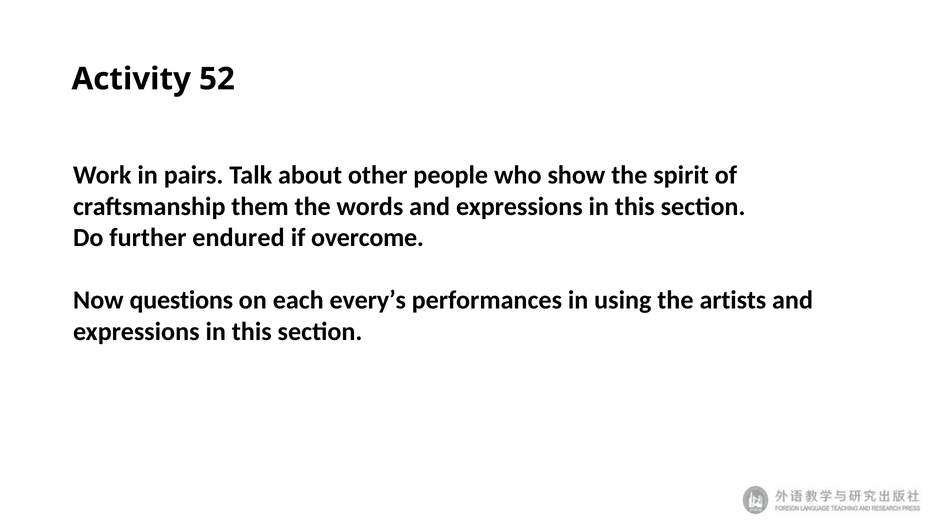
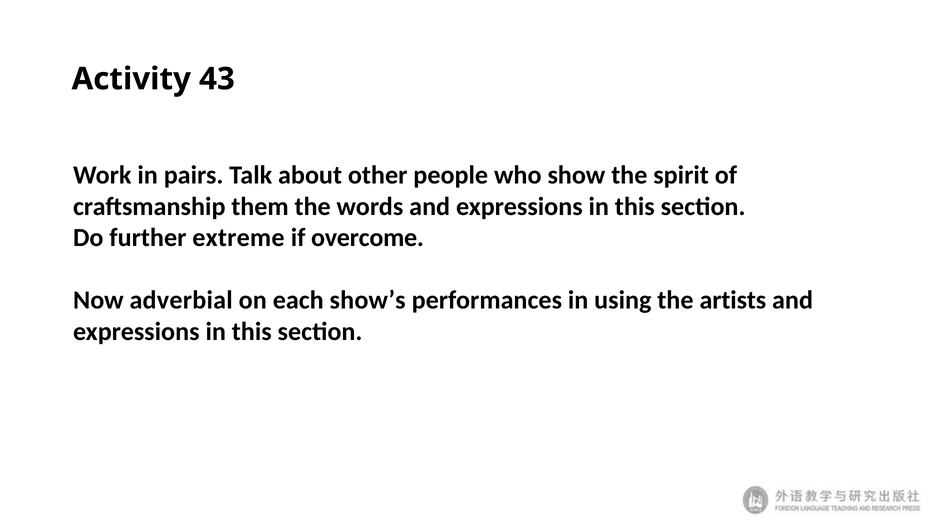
52: 52 -> 43 (217, 79)
endured: endured -> extreme (238, 238)
questions: questions -> adverbial (181, 300)
every’s: every’s -> show’s (368, 300)
